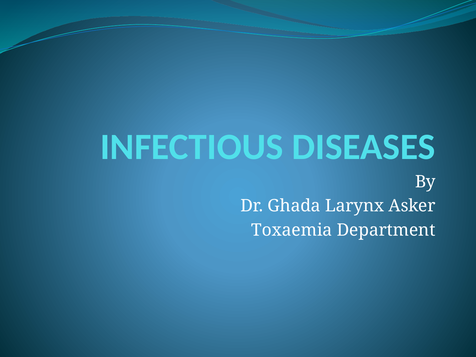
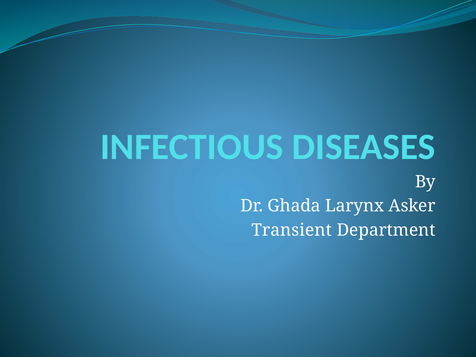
Toxaemia: Toxaemia -> Transient (292, 230)
